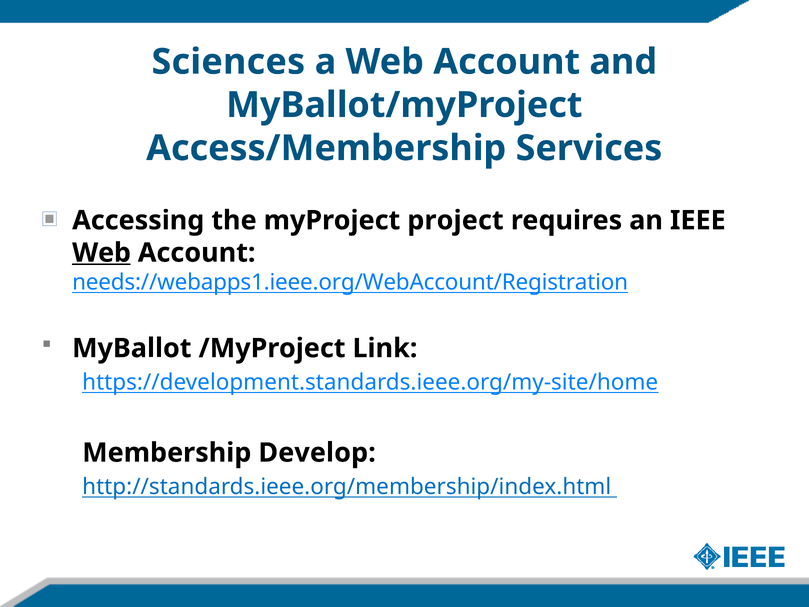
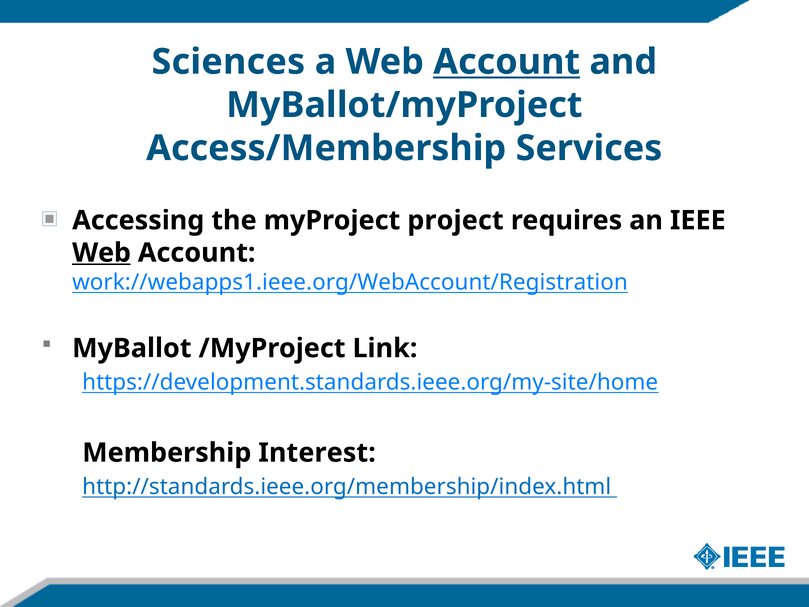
Account underline: none -> present (507, 62)
needs://webapps1.ieee.org/WebAccount/Registration: needs://webapps1.ieee.org/WebAccount/Registration -> work://webapps1.ieee.org/WebAccount/Registration (350, 282)
Develop: Develop -> Interest (317, 453)
